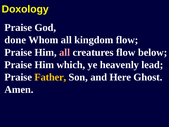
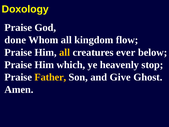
all colour: pink -> yellow (65, 52)
creatures flow: flow -> ever (126, 52)
lead: lead -> stop (152, 65)
Here: Here -> Give (120, 77)
